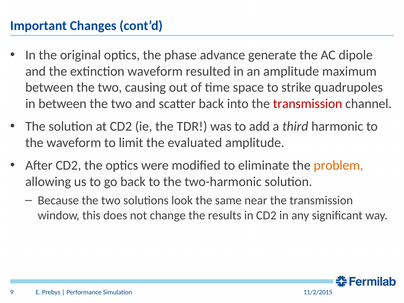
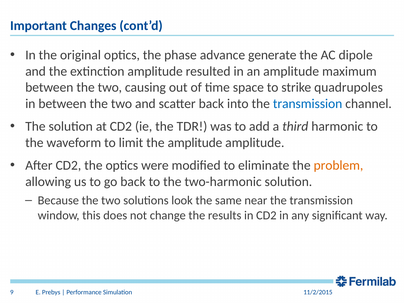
extinction waveform: waveform -> amplitude (155, 71)
transmission colour: red -> blue (308, 104)
the evaluated: evaluated -> amplitude (195, 143)
